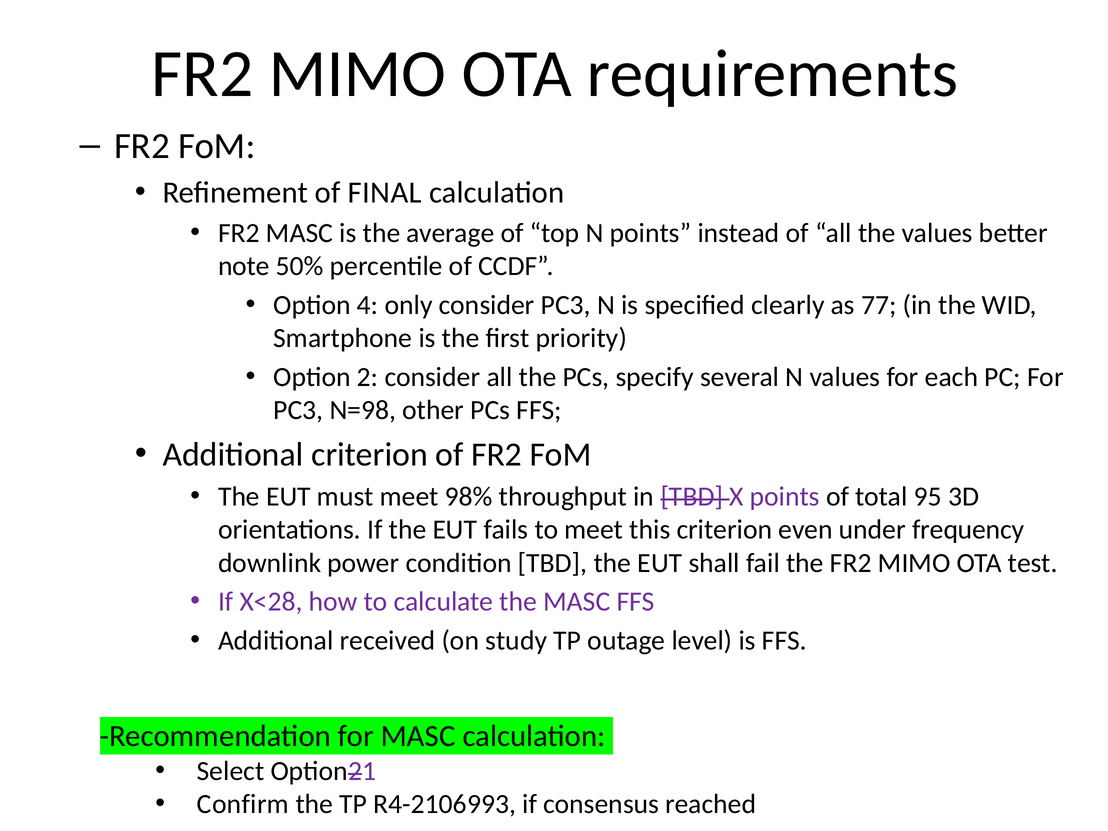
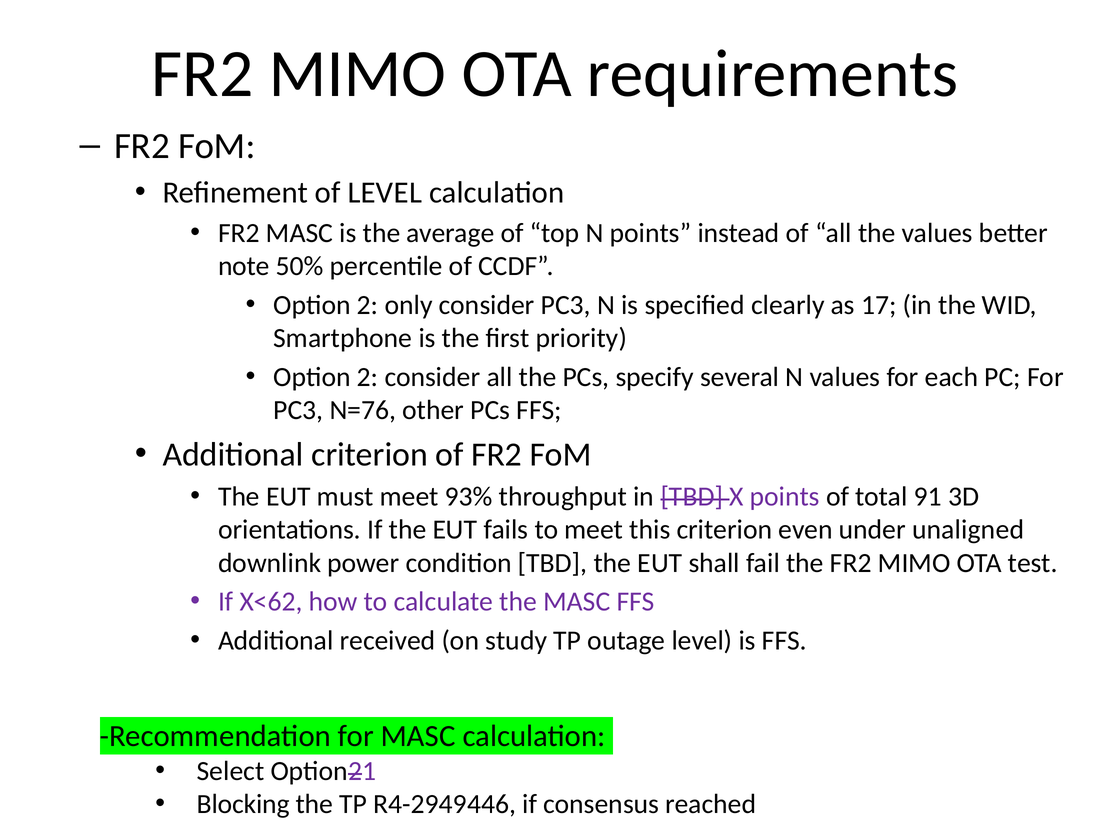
of FINAL: FINAL -> LEVEL (385, 193)
4: 4 -> 2 (368, 305)
77: 77 -> 17 (879, 305)
N=98: N=98 -> N=76 (363, 410)
98%: 98% -> 93% (469, 496)
95: 95 -> 91 (928, 496)
frequency: frequency -> unaligned (968, 530)
X<28: X<28 -> X<62 (271, 602)
Confirm: Confirm -> Blocking (243, 804)
R4-2106993: R4-2106993 -> R4-2949446 (445, 804)
